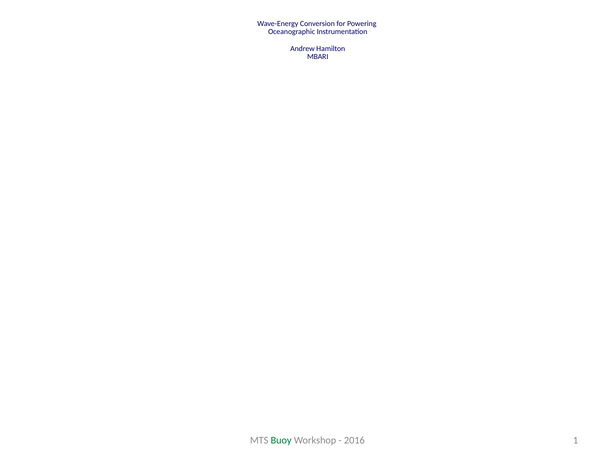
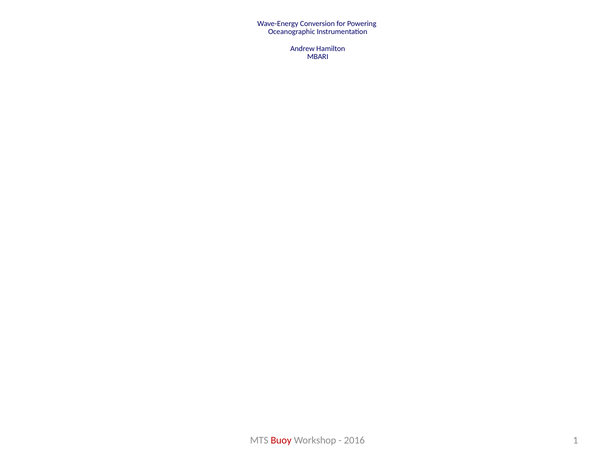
Buoy colour: green -> red (281, 440)
